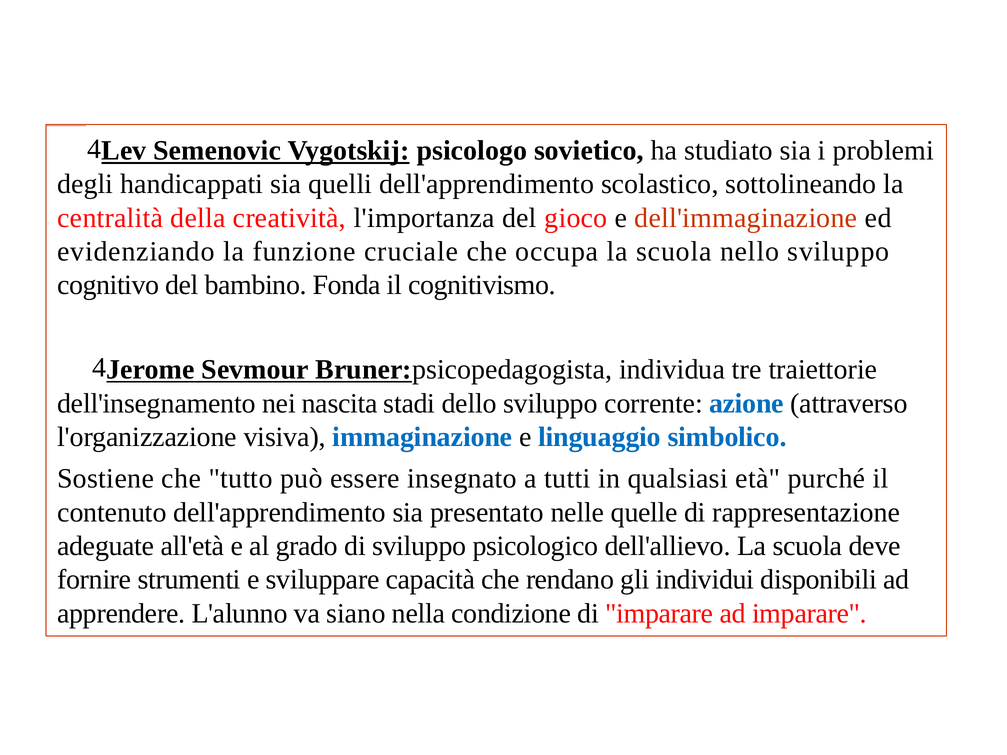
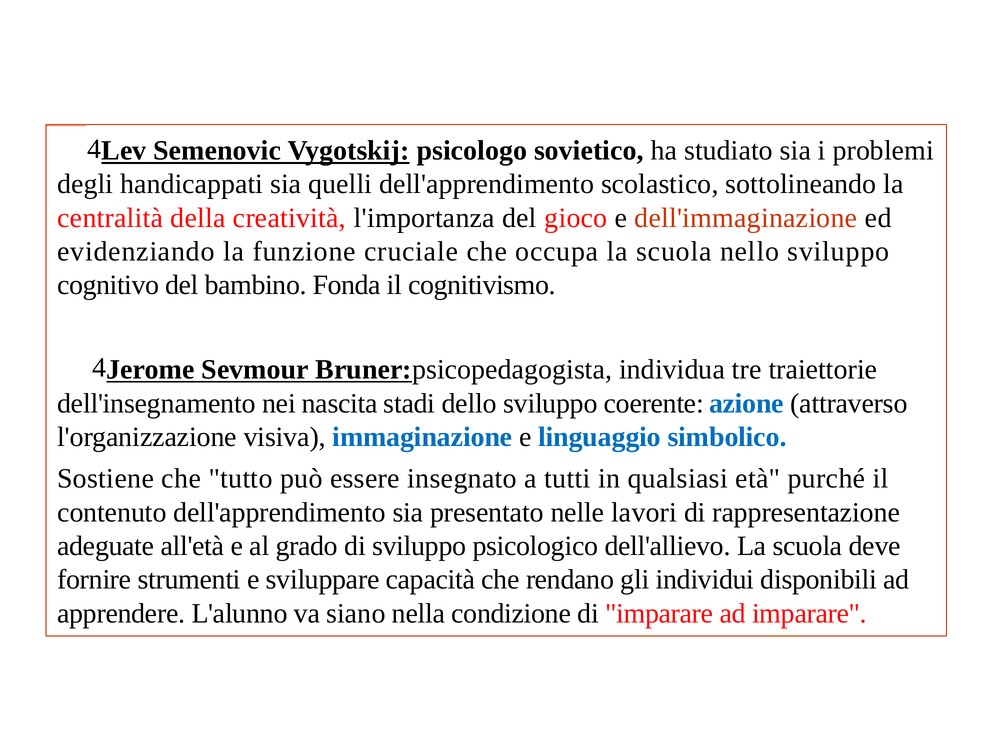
corrente: corrente -> coerente (654, 404)
quelle: quelle -> lavori (644, 512)
